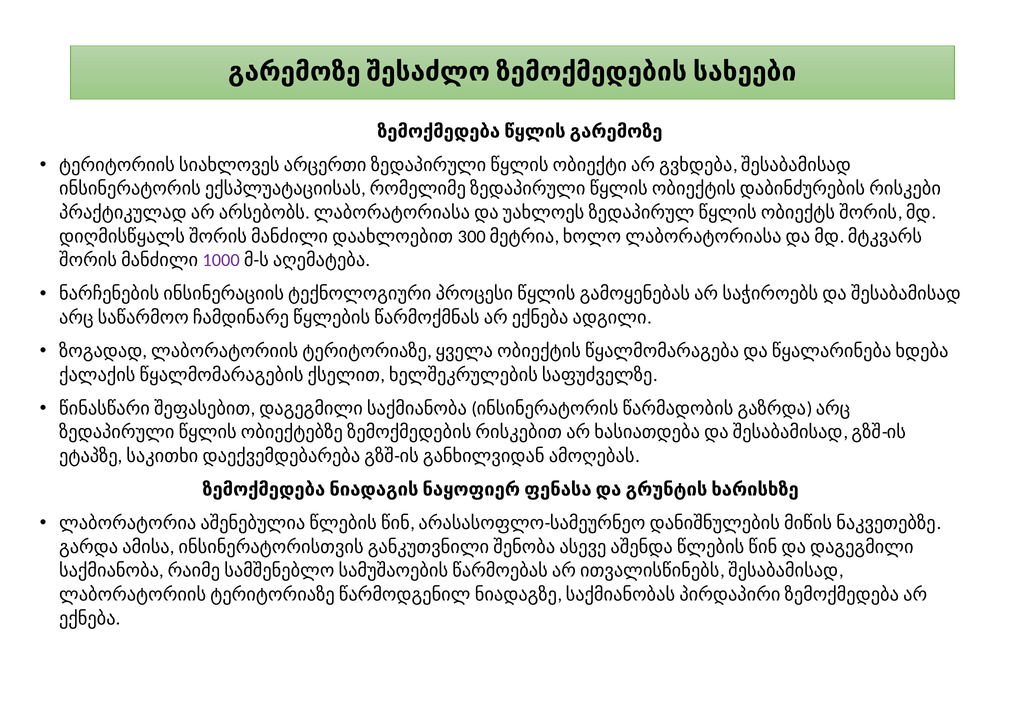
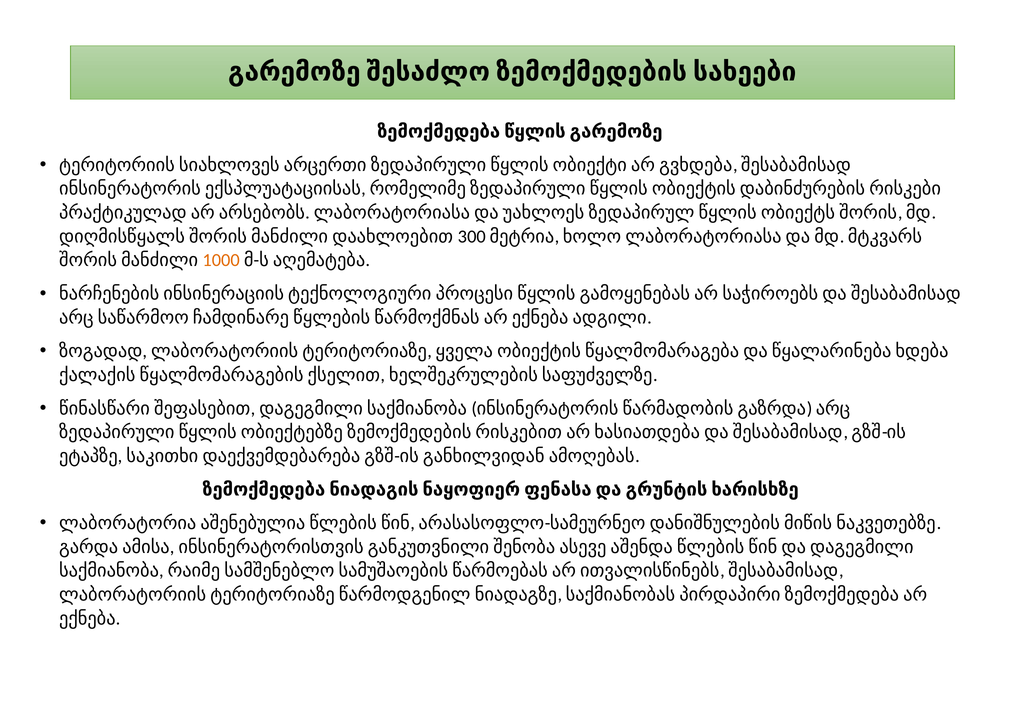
1000 colour: purple -> orange (221, 260)
